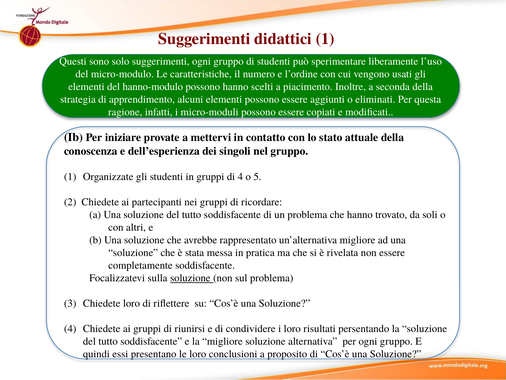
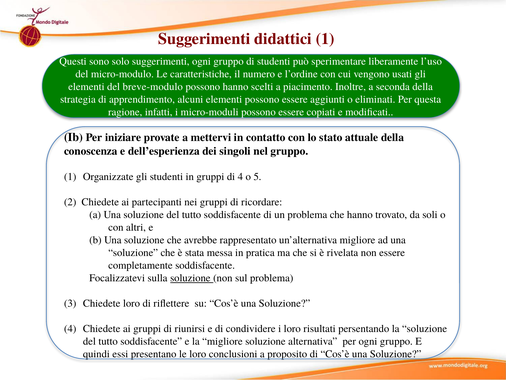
hanno-modulo: hanno-modulo -> breve-modulo (153, 87)
